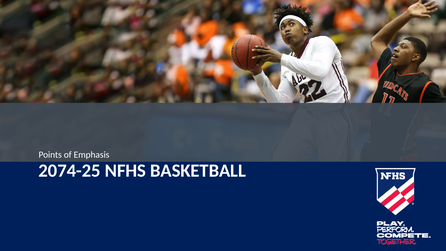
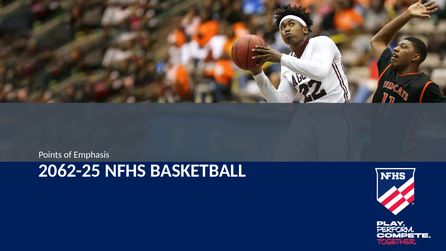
2074-25: 2074-25 -> 2062-25 (70, 171)
